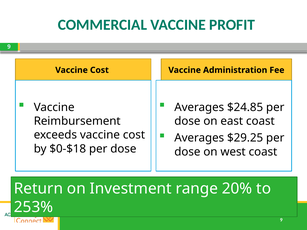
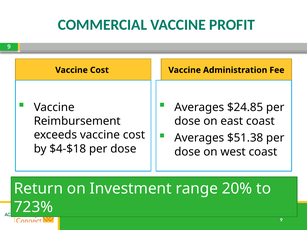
$29.25: $29.25 -> $51.38 (245, 138)
$0-$18: $0-$18 -> $4-$18 (68, 149)
253%: 253% -> 723% (33, 207)
